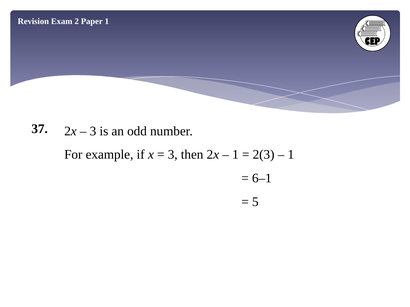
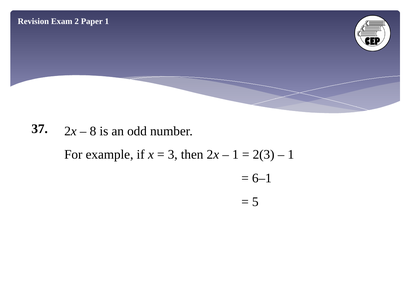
3: 3 -> 8 (93, 131)
